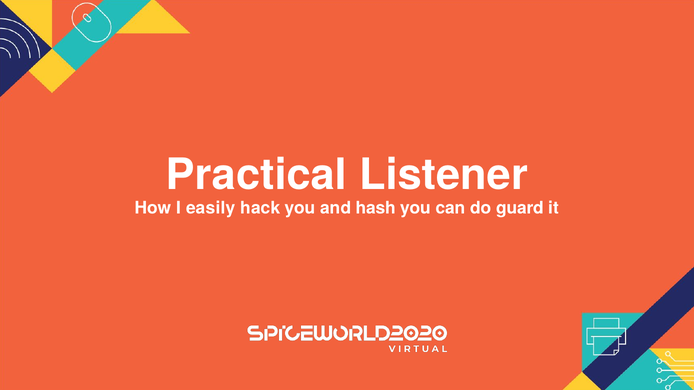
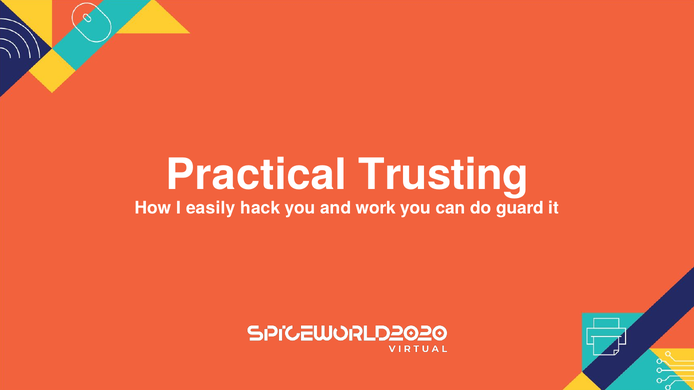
Listener: Listener -> Trusting (444, 175)
hash: hash -> work (376, 208)
